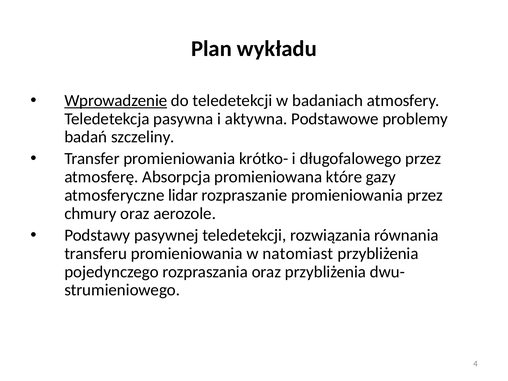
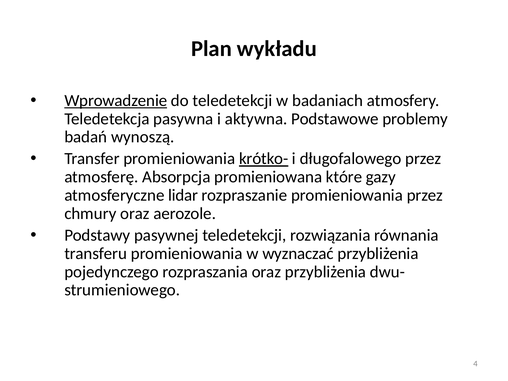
szczeliny: szczeliny -> wynoszą (143, 137)
krótko- underline: none -> present (264, 159)
natomiast: natomiast -> wyznaczać (298, 253)
